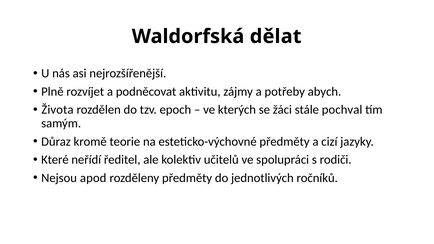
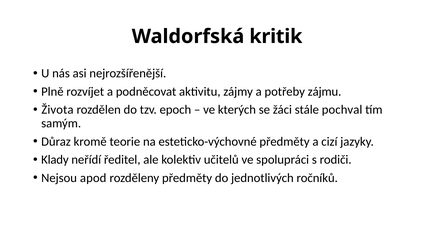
dělat: dělat -> kritik (276, 36)
abych: abych -> zájmu (325, 92)
Které: Které -> Klady (55, 160)
